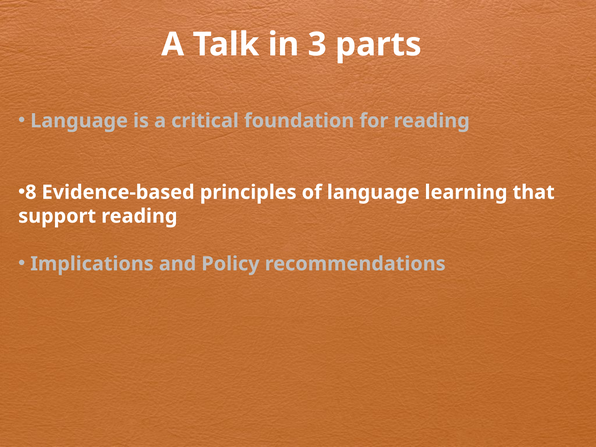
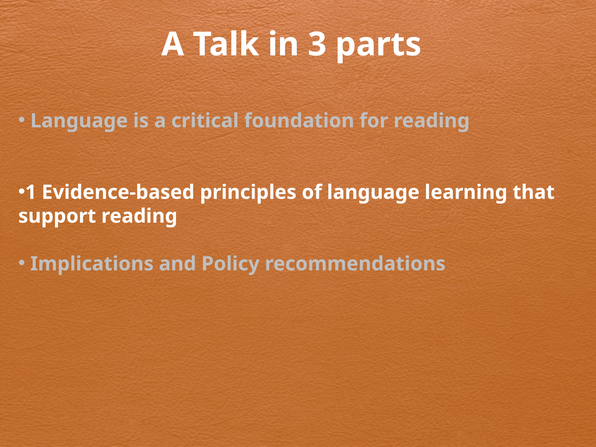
8: 8 -> 1 (31, 192)
